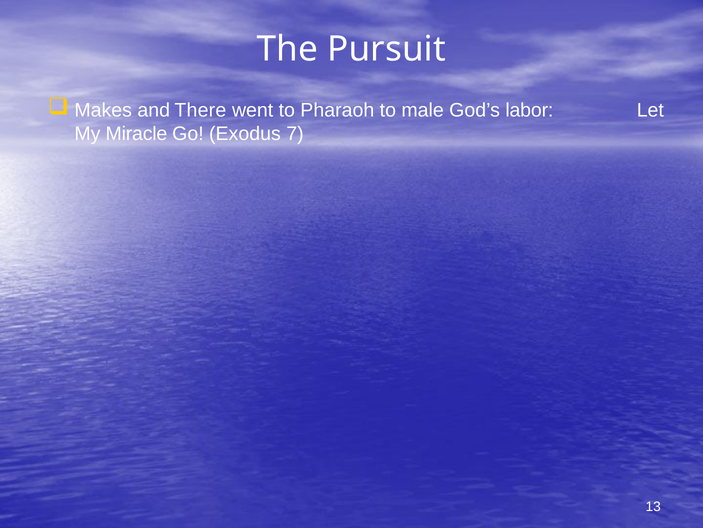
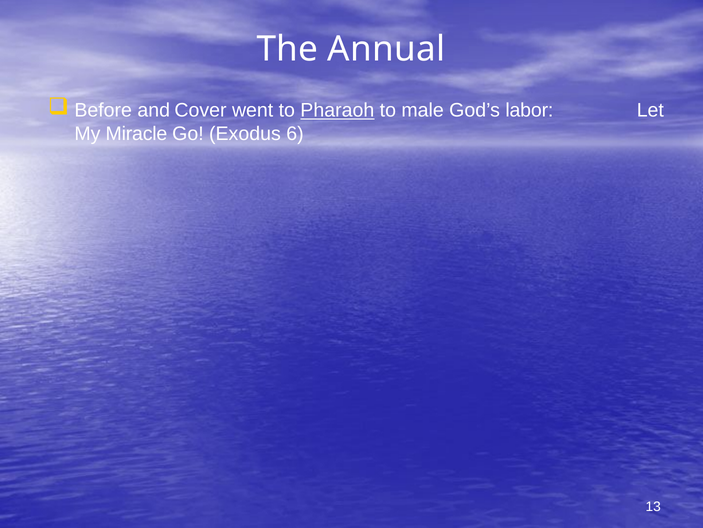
Pursuit: Pursuit -> Annual (386, 49)
Makes: Makes -> Before (103, 110)
There: There -> Cover (200, 110)
Pharaoh underline: none -> present (337, 110)
7: 7 -> 6 (295, 134)
